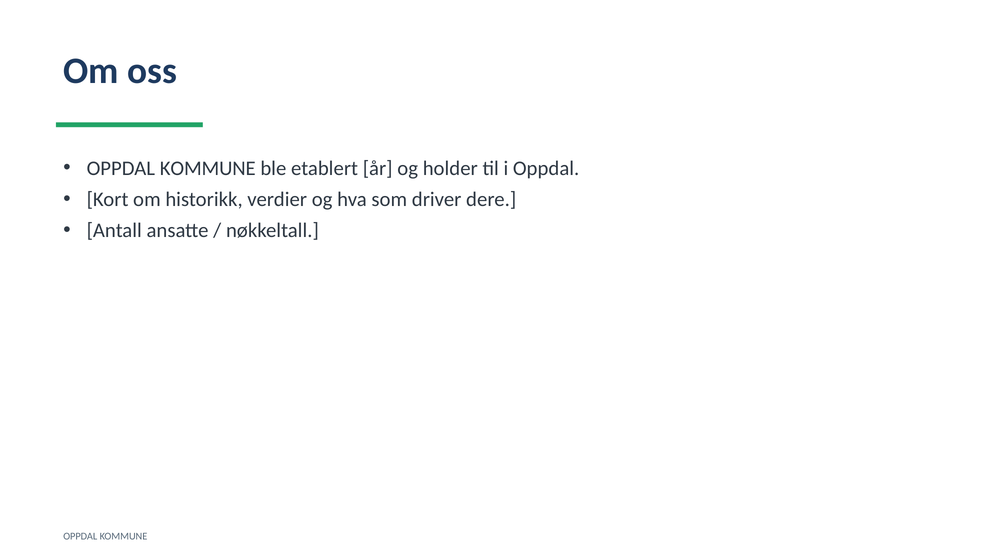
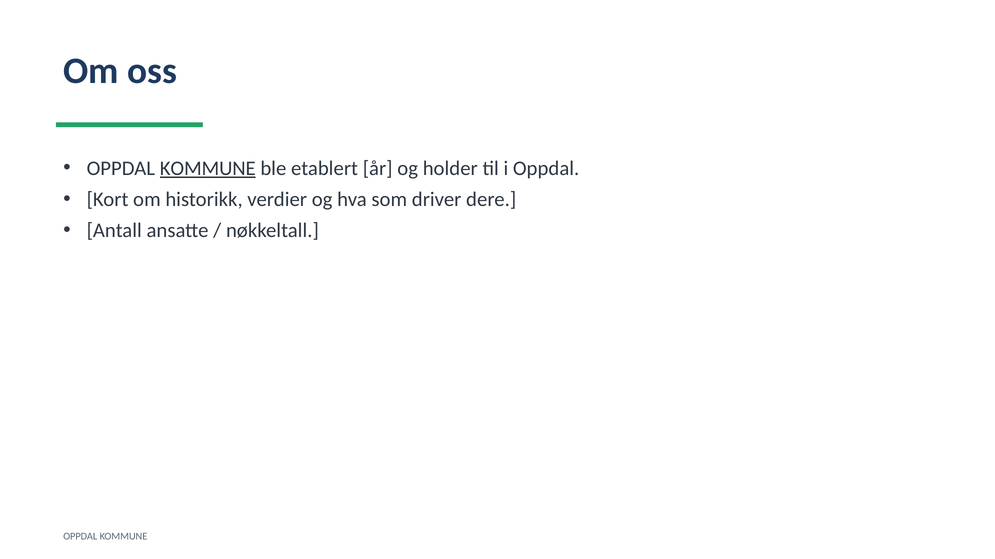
KOMMUNE underline: none -> present (208, 169)
